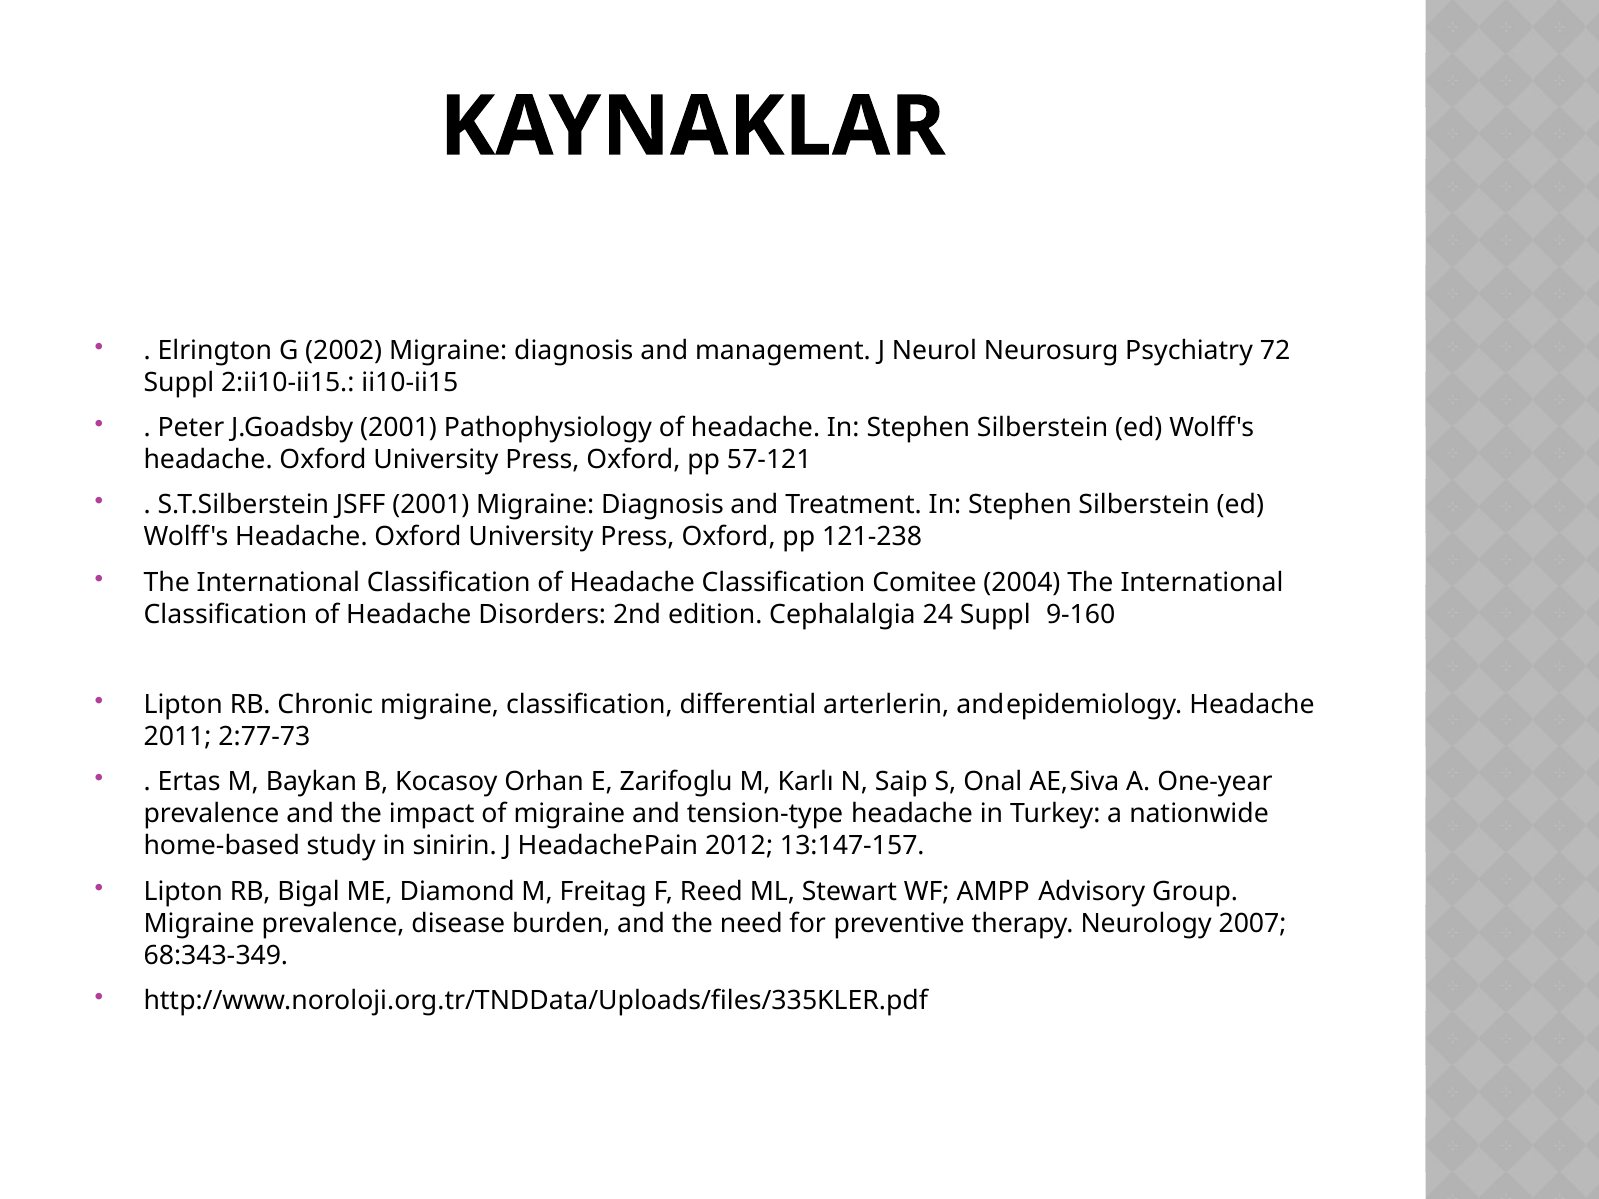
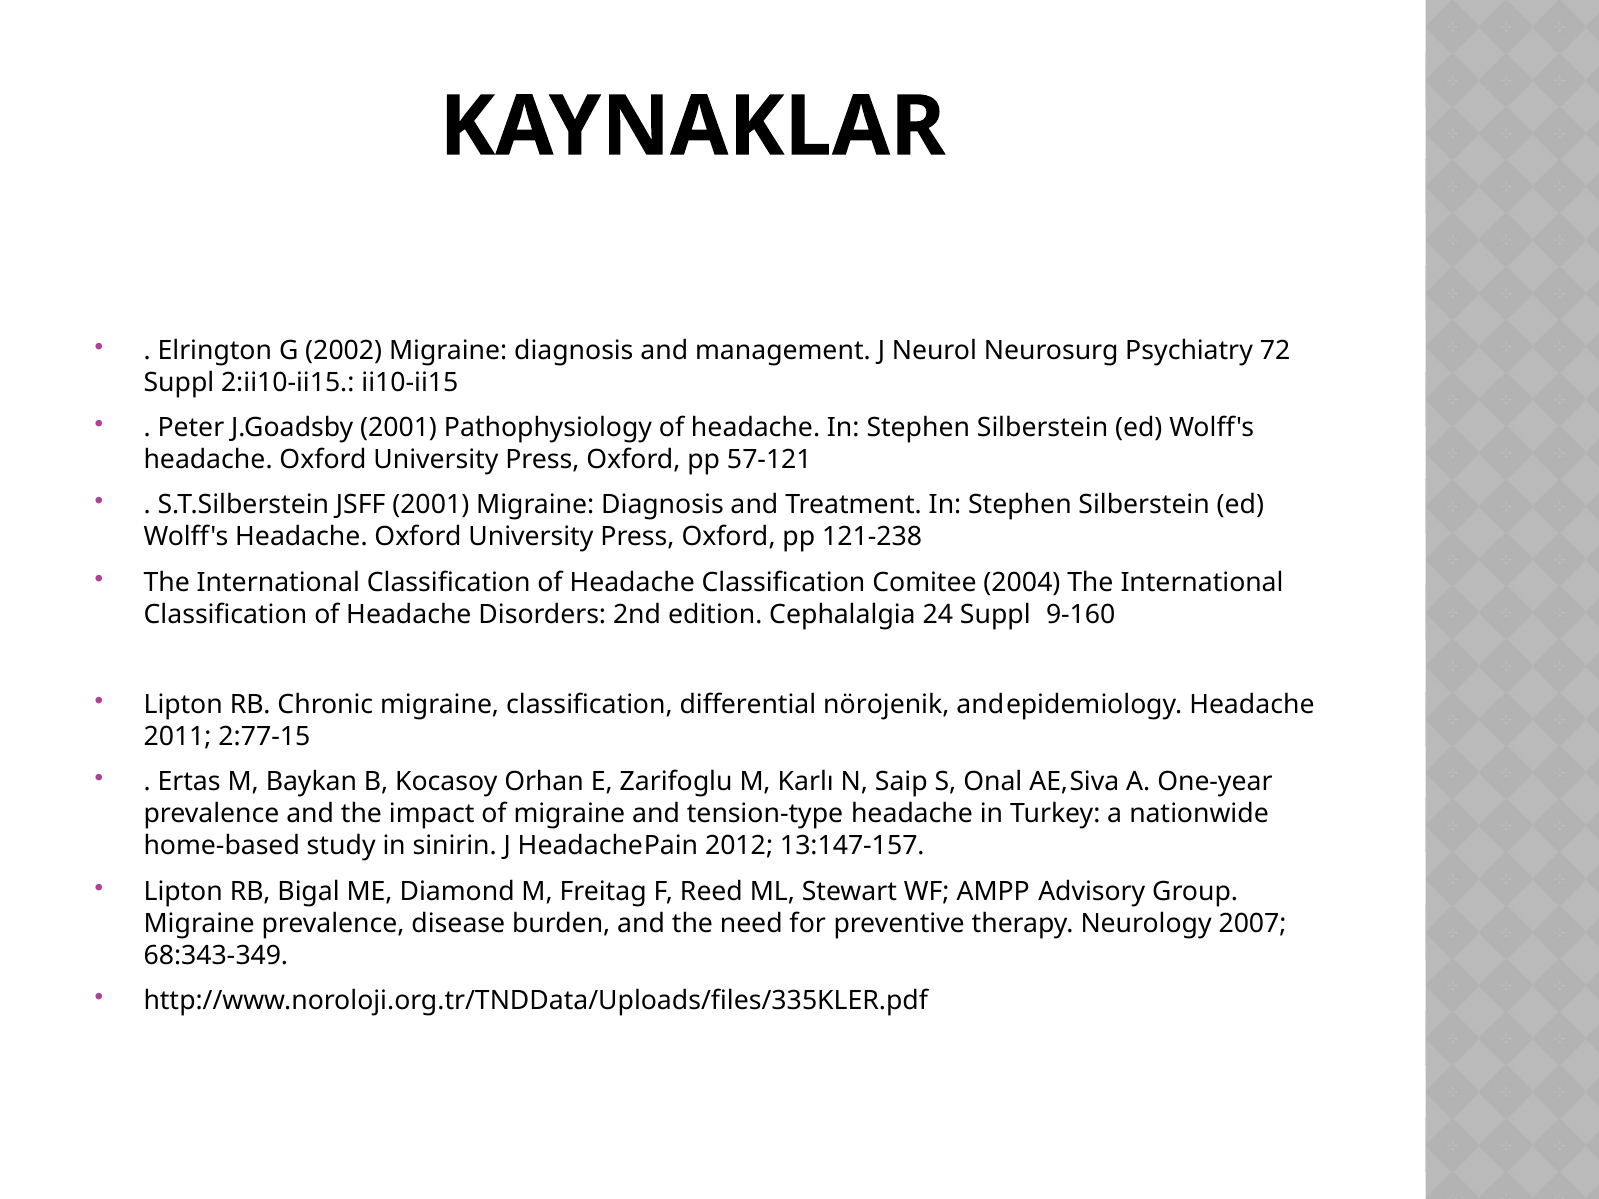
arterlerin: arterlerin -> nörojenik (886, 705)
2:77-73: 2:77-73 -> 2:77-15 (264, 737)
